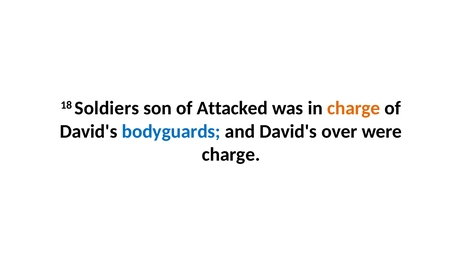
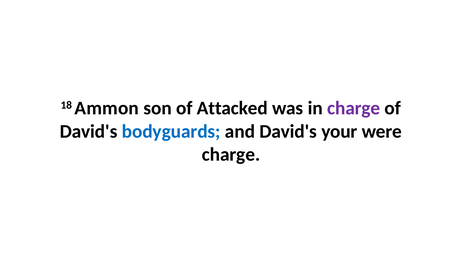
Soldiers: Soldiers -> Ammon (107, 108)
charge colour: orange -> purple (354, 108)
over: over -> your (339, 131)
